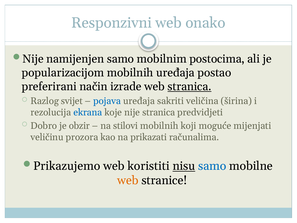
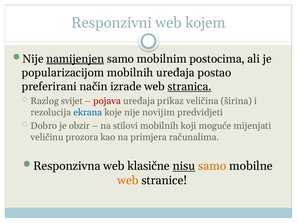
onako: onako -> kojem (205, 23)
namijenjen underline: none -> present (75, 59)
pojava colour: blue -> red (107, 101)
sakriti: sakriti -> prikaz (170, 101)
nije stranica: stranica -> novijim (159, 112)
prikazati: prikazati -> primjera (149, 137)
Prikazujemo: Prikazujemo -> Responzivna (67, 166)
koristiti: koristiti -> klasične (149, 166)
samo colour: blue -> orange (212, 166)
